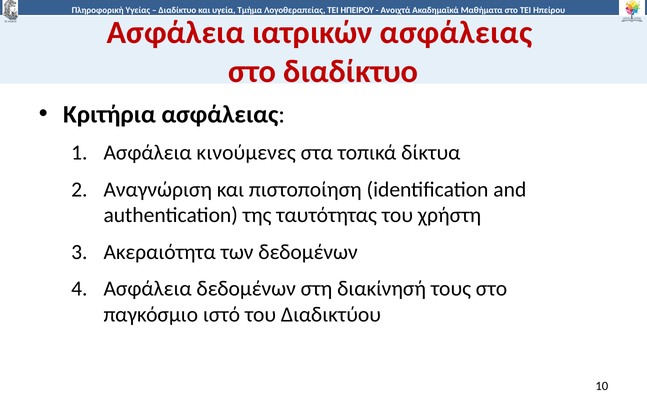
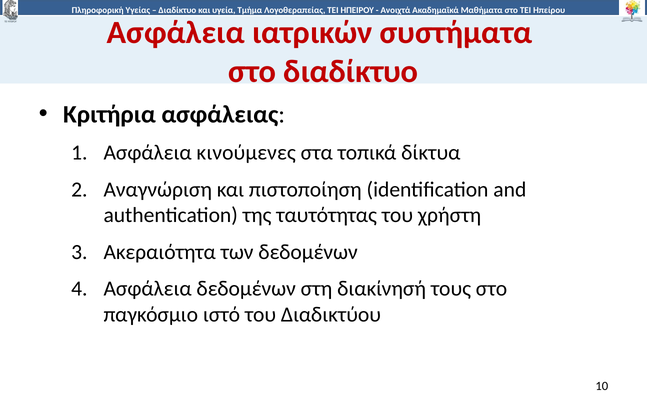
ιατρικών ασφάλειας: ασφάλειας -> συστήματα (456, 33)
